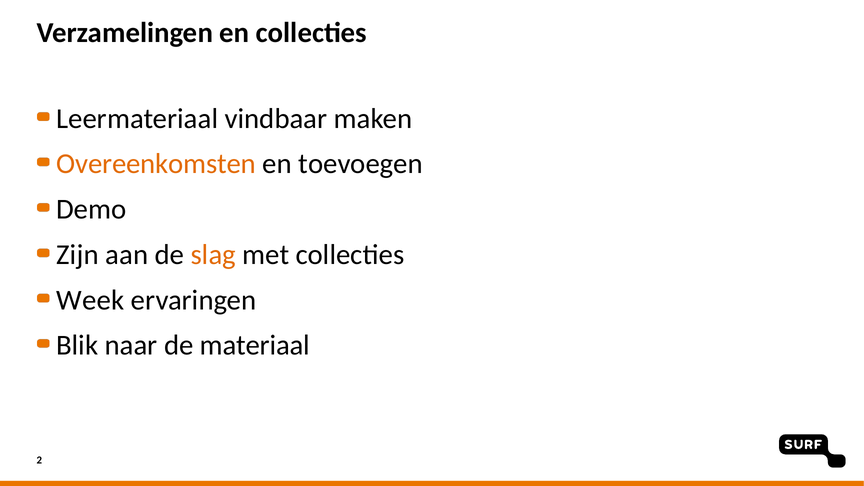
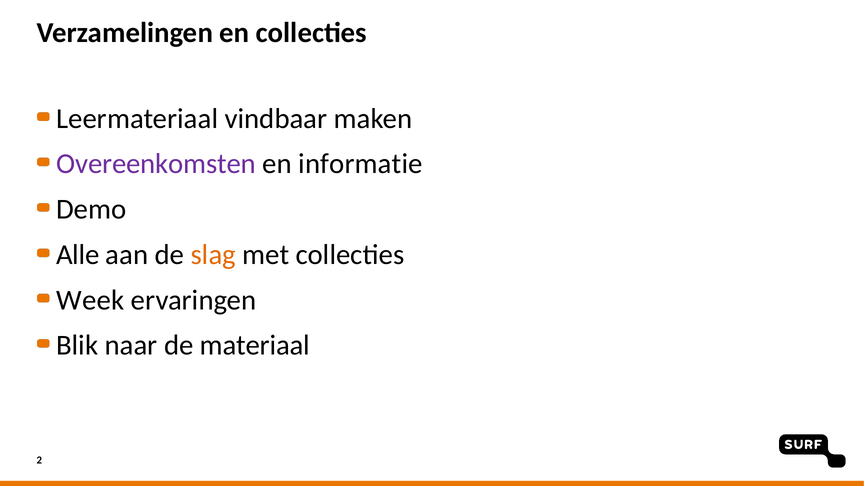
Overeenkomsten colour: orange -> purple (156, 164)
toevoegen: toevoegen -> informatie (361, 164)
Zijn: Zijn -> Alle (78, 255)
